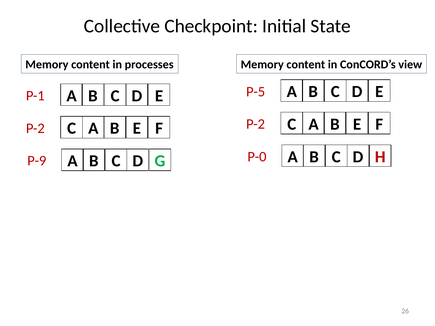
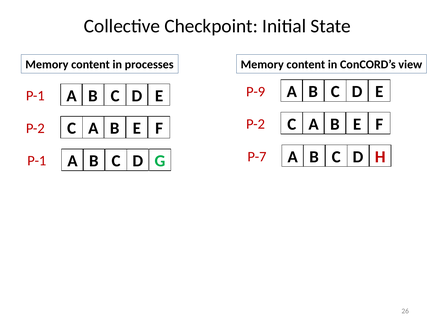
P-5: P-5 -> P-9 (256, 92)
P-0: P-0 -> P-7 (257, 157)
P-9: P-9 -> P-1 (37, 161)
